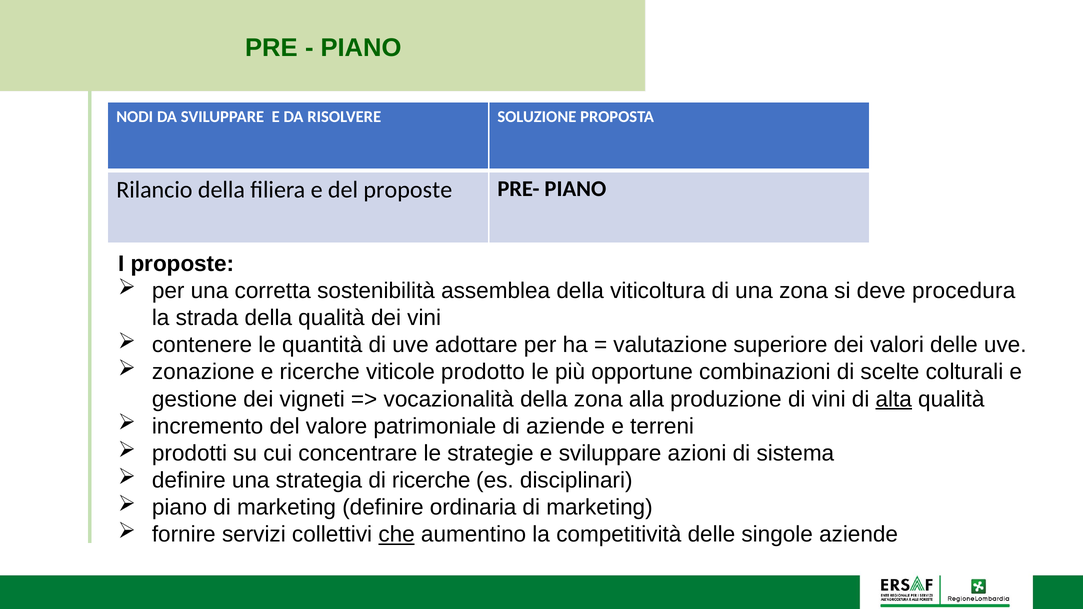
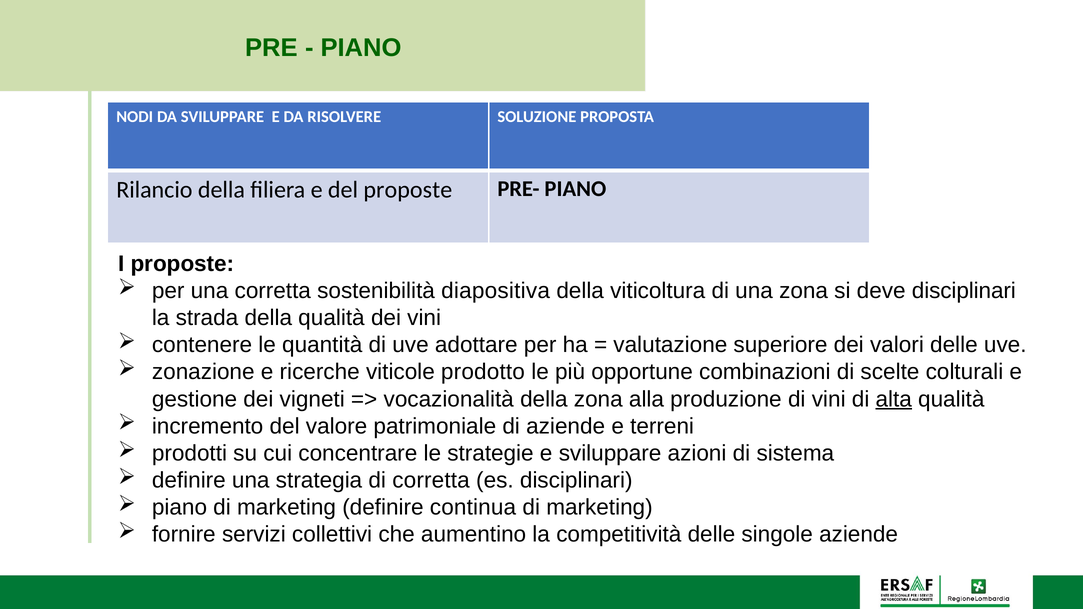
assemblea: assemblea -> diapositiva (496, 291)
deve procedura: procedura -> disciplinari (964, 291)
di ricerche: ricerche -> corretta (431, 480)
ordinaria: ordinaria -> continua (473, 508)
che underline: present -> none (397, 535)
